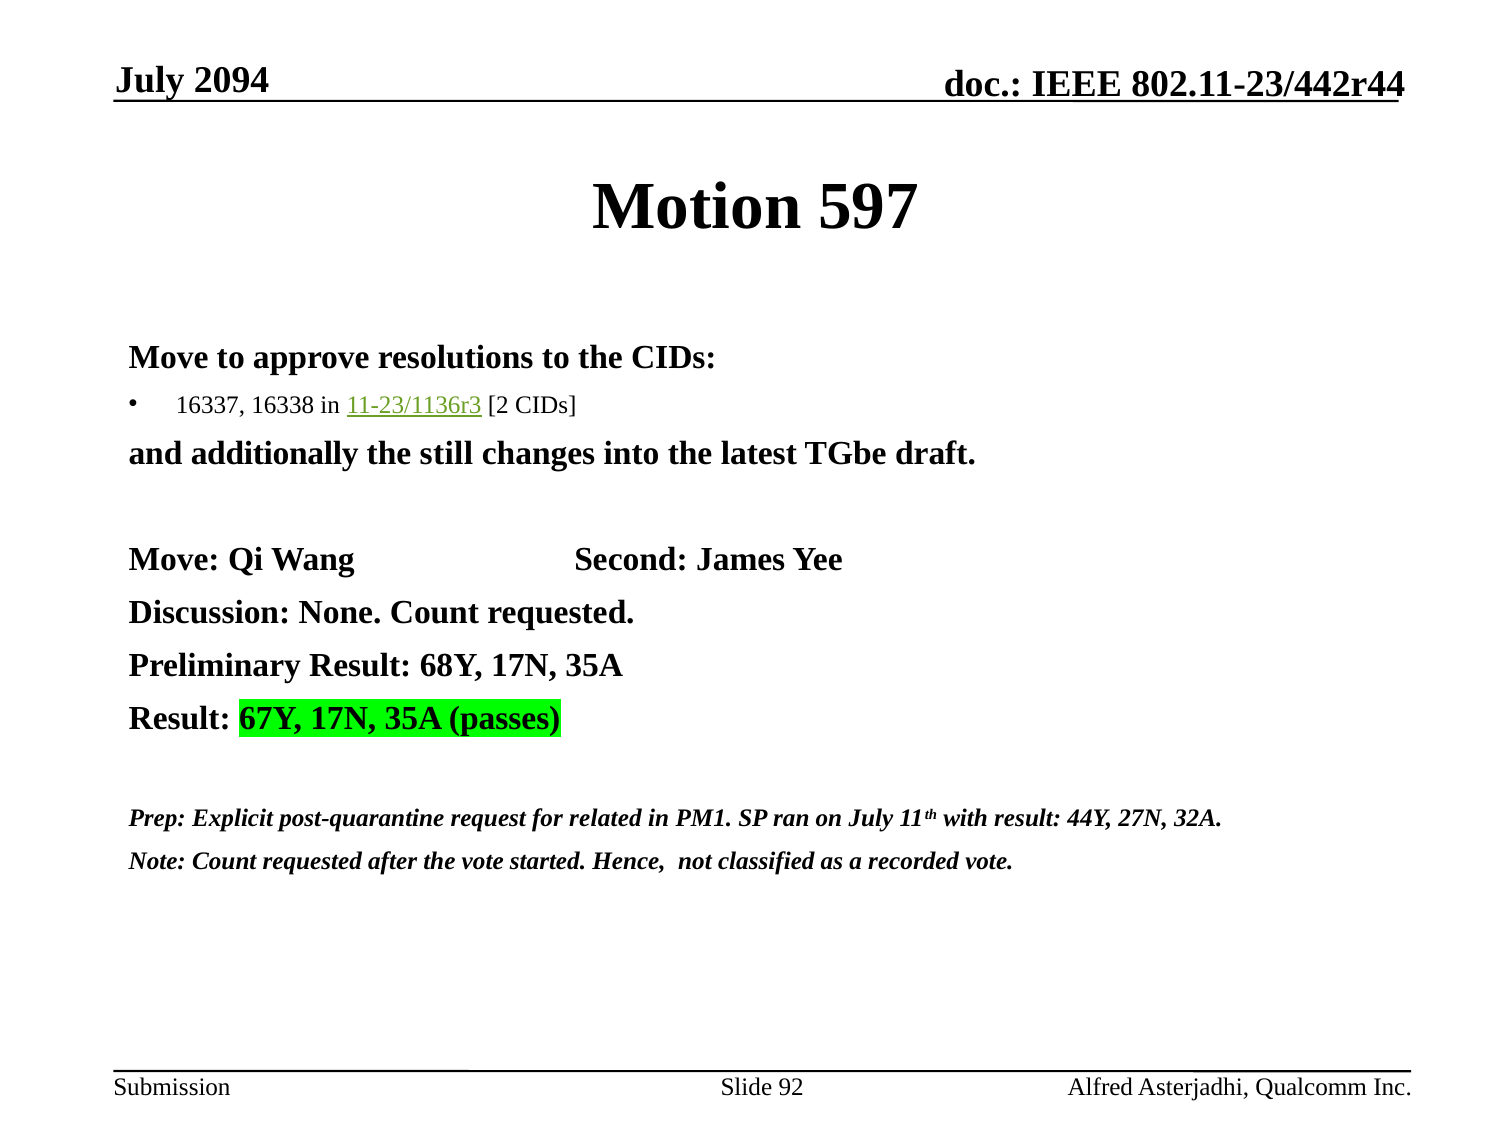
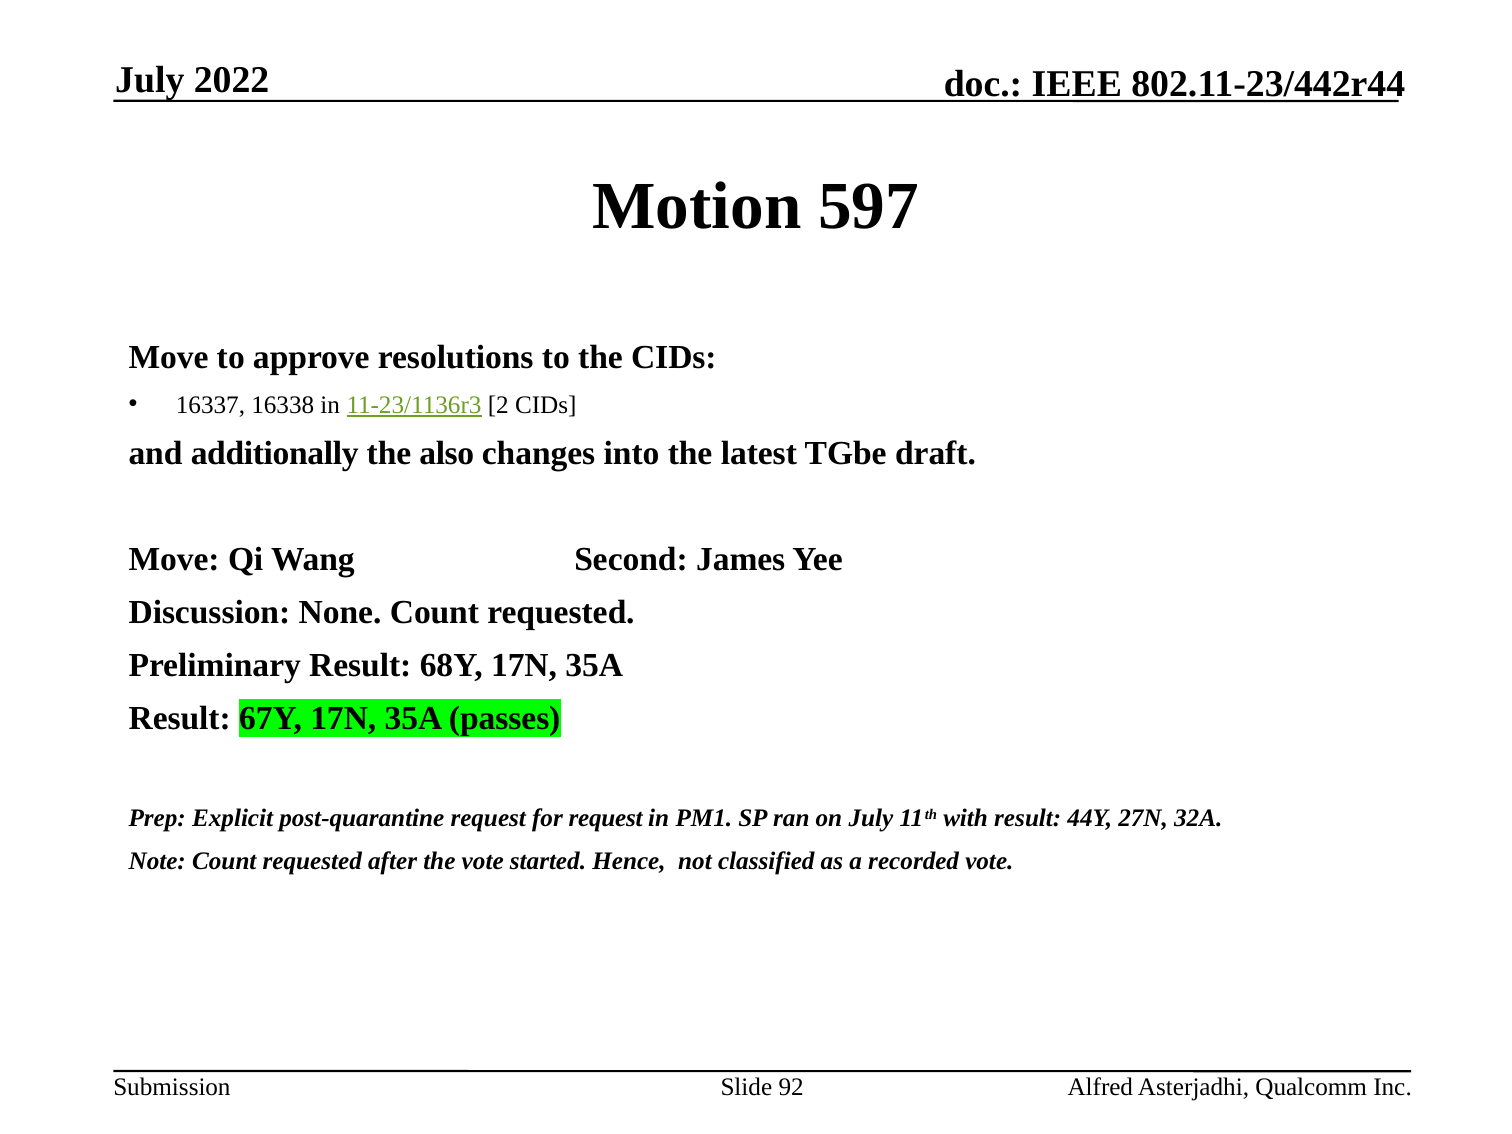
2094: 2094 -> 2022 (232, 80)
still: still -> also (447, 453)
for related: related -> request (606, 818)
